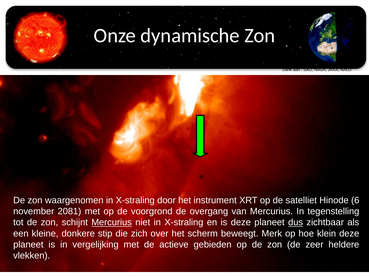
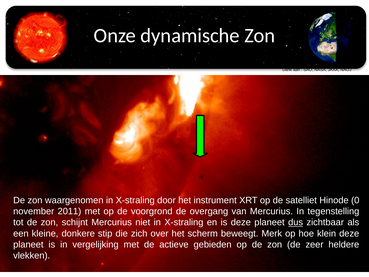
6: 6 -> 0 (355, 200)
2081: 2081 -> 2011 (69, 211)
Mercurius underline: present -> none (112, 222)
